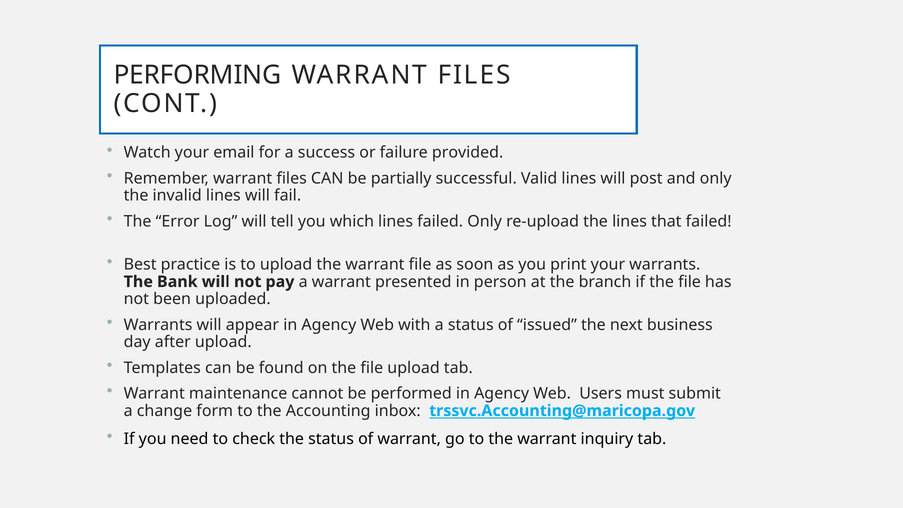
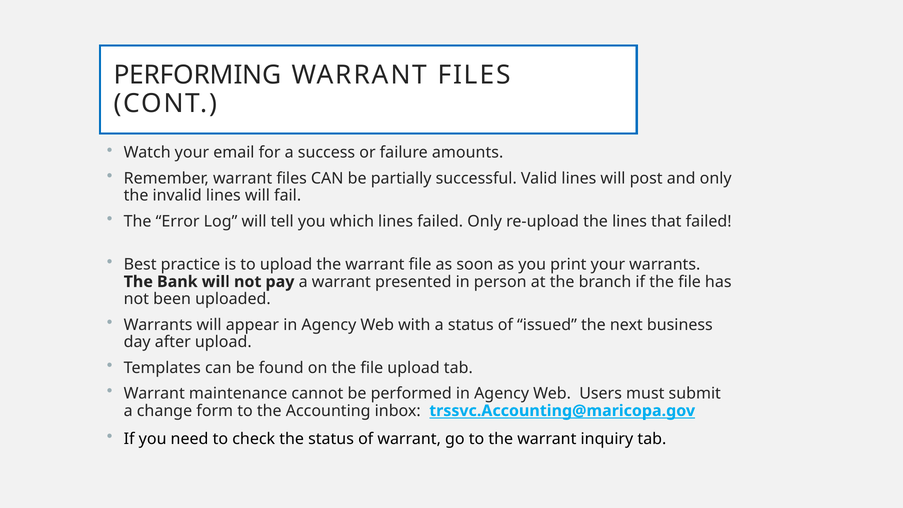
provided: provided -> amounts (468, 153)
